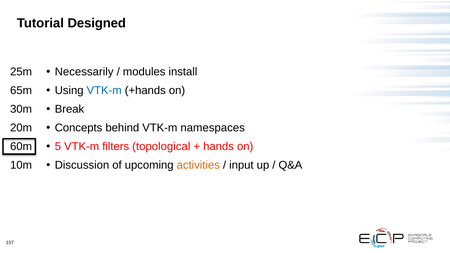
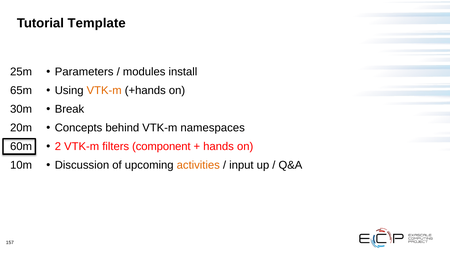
Designed: Designed -> Template (97, 23)
Necessarily: Necessarily -> Parameters (84, 72)
VTK-m colour: blue -> orange (104, 91)
5: 5 -> 2 (58, 147)
topological: topological -> component (161, 147)
